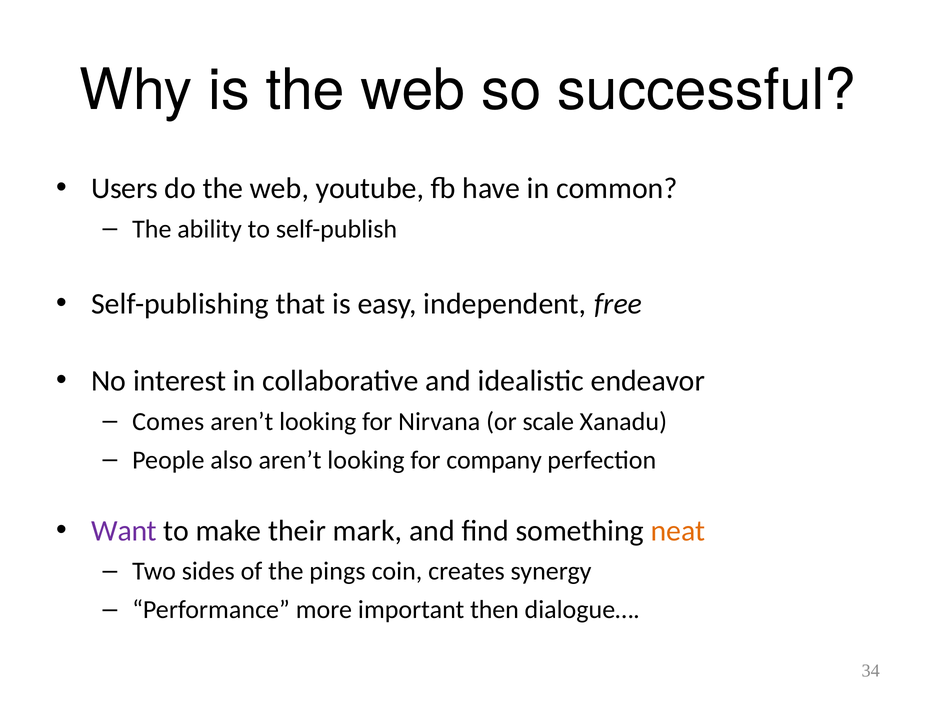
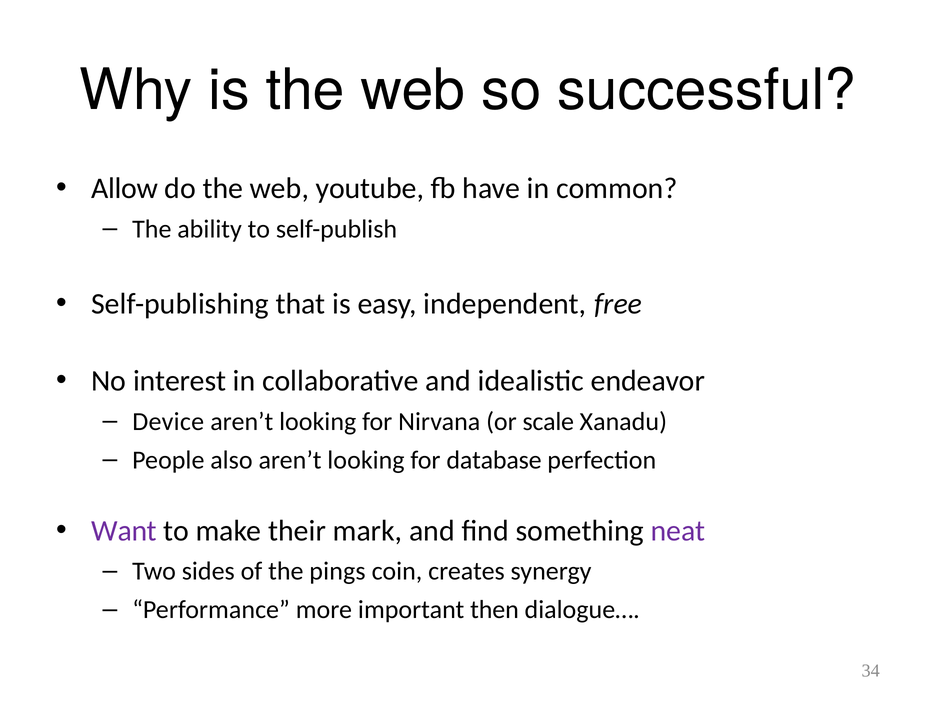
Users: Users -> Allow (125, 189)
Comes: Comes -> Device (168, 421)
company: company -> database (494, 460)
neat colour: orange -> purple (678, 531)
